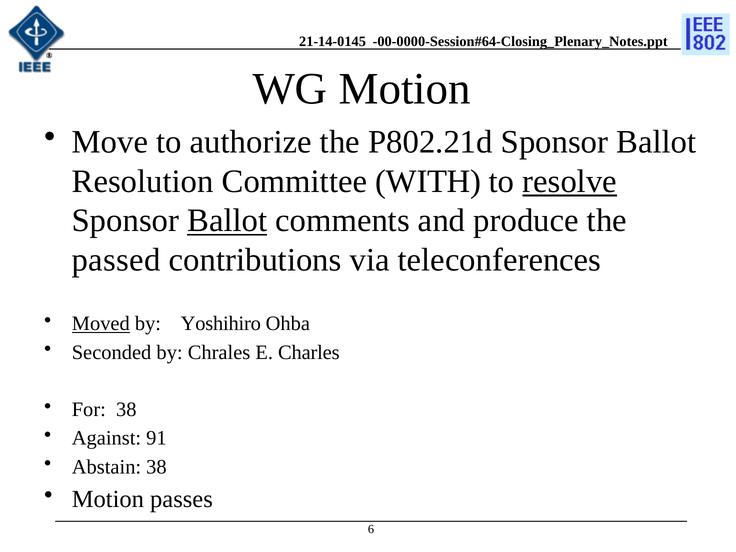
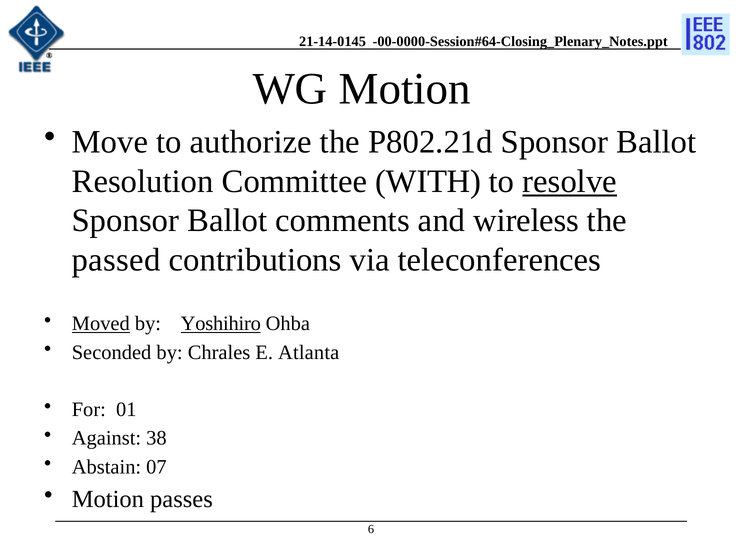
Ballot underline: present -> none (227, 221)
produce: produce -> wireless (526, 221)
Yoshihiro underline: none -> present (221, 324)
Charles: Charles -> Atlanta (309, 352)
For 38: 38 -> 01 (126, 410)
91: 91 -> 38 (156, 438)
Abstain 38: 38 -> 07 (156, 467)
